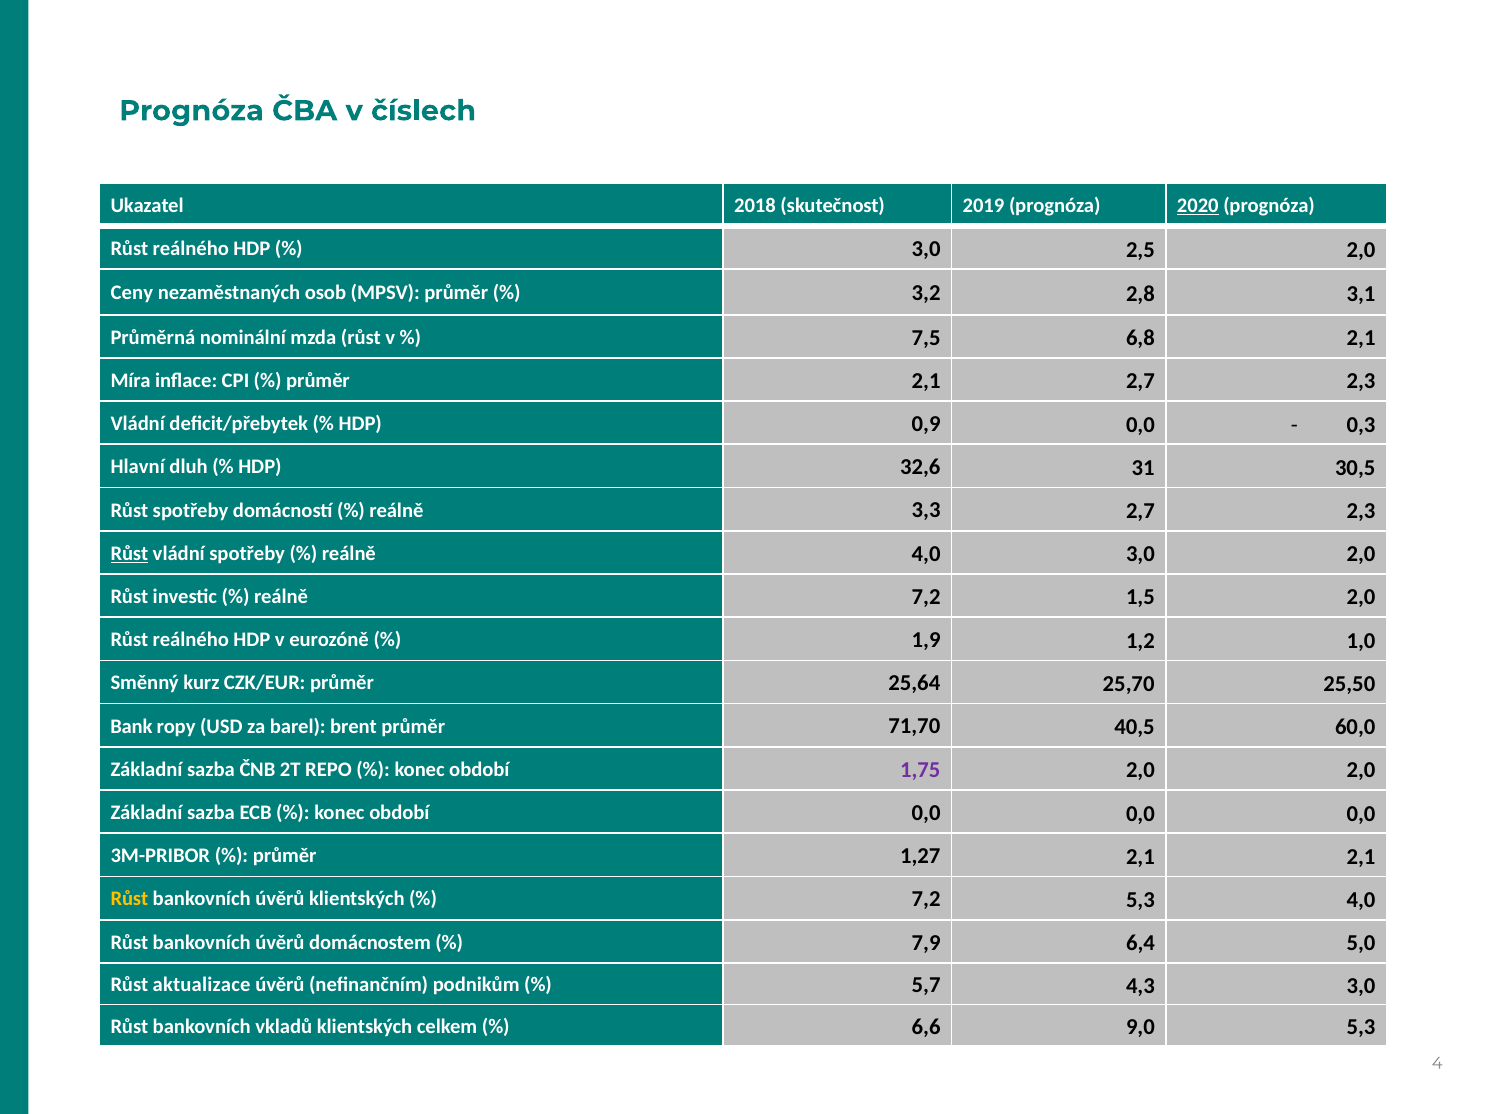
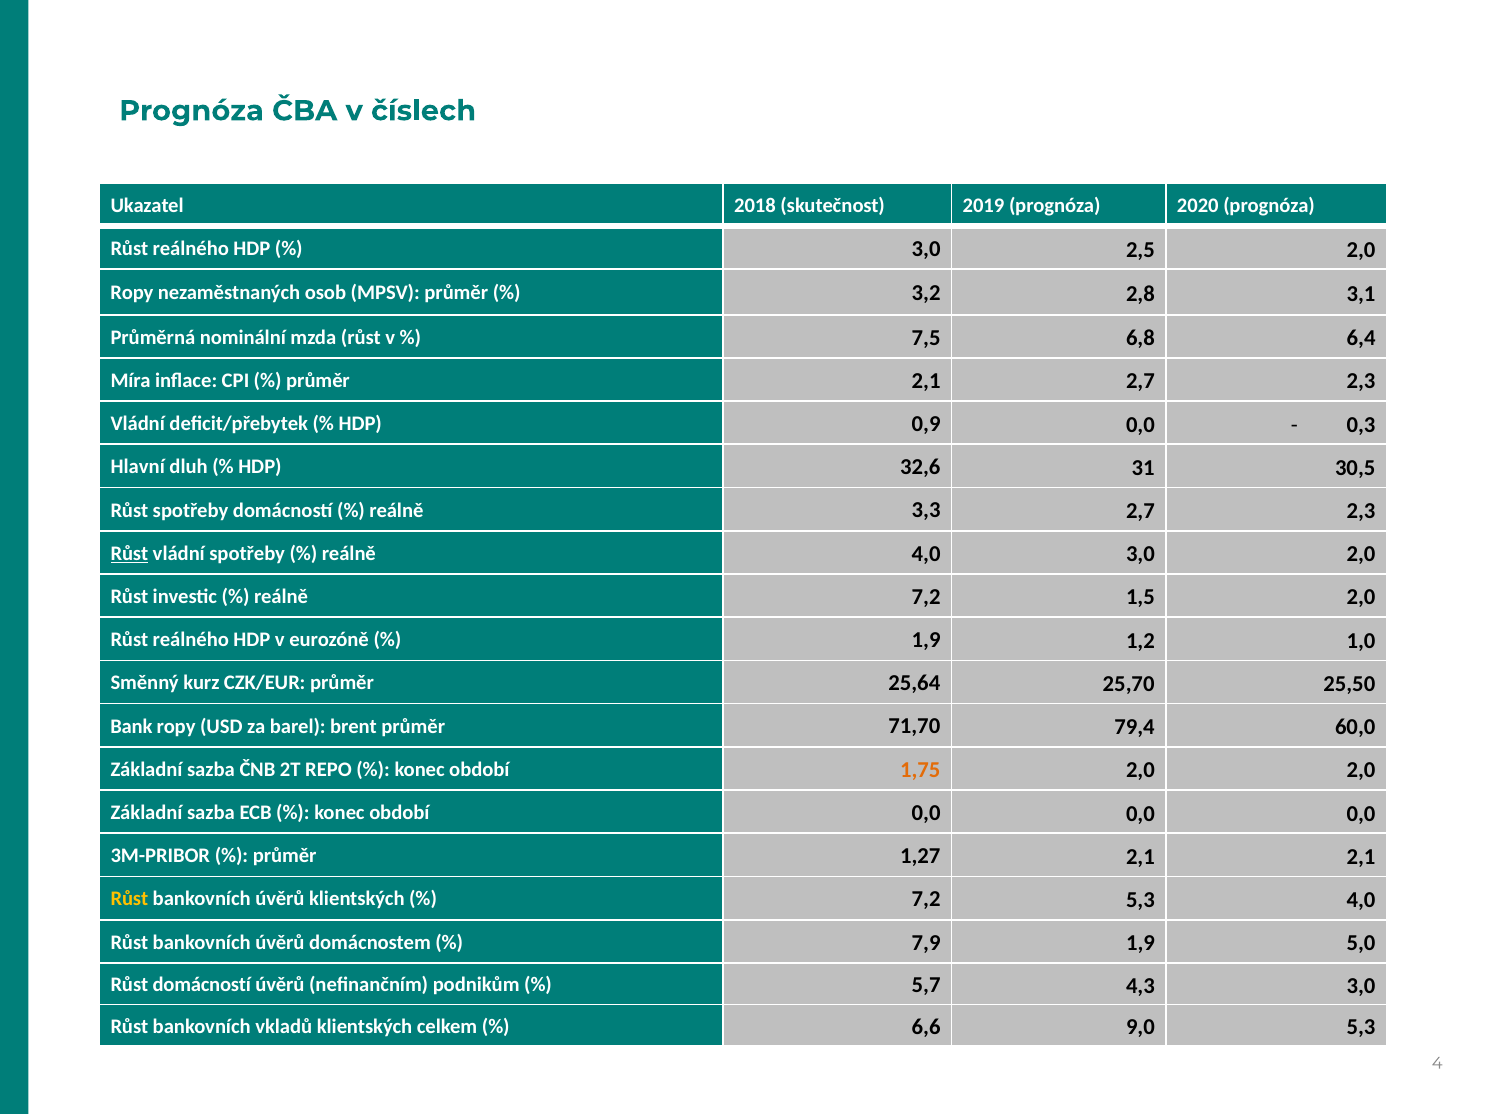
2020 underline: present -> none (1198, 206)
Ceny: Ceny -> Ropy (132, 293)
6,8 2,1: 2,1 -> 6,4 (1361, 338)
40,5: 40,5 -> 79,4 (1134, 727)
1,75 colour: purple -> orange (920, 770)
7,9 6,4: 6,4 -> 1,9 (1140, 944)
Růst aktualizace: aktualizace -> domácností (202, 985)
